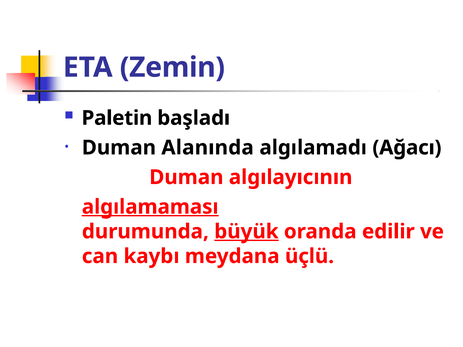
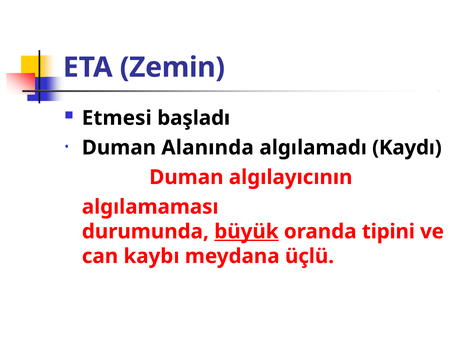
Paletin: Paletin -> Etmesi (117, 118)
Ağacı: Ağacı -> Kaydı (407, 148)
algılamaması underline: present -> none (150, 207)
edilir: edilir -> tipini (388, 232)
